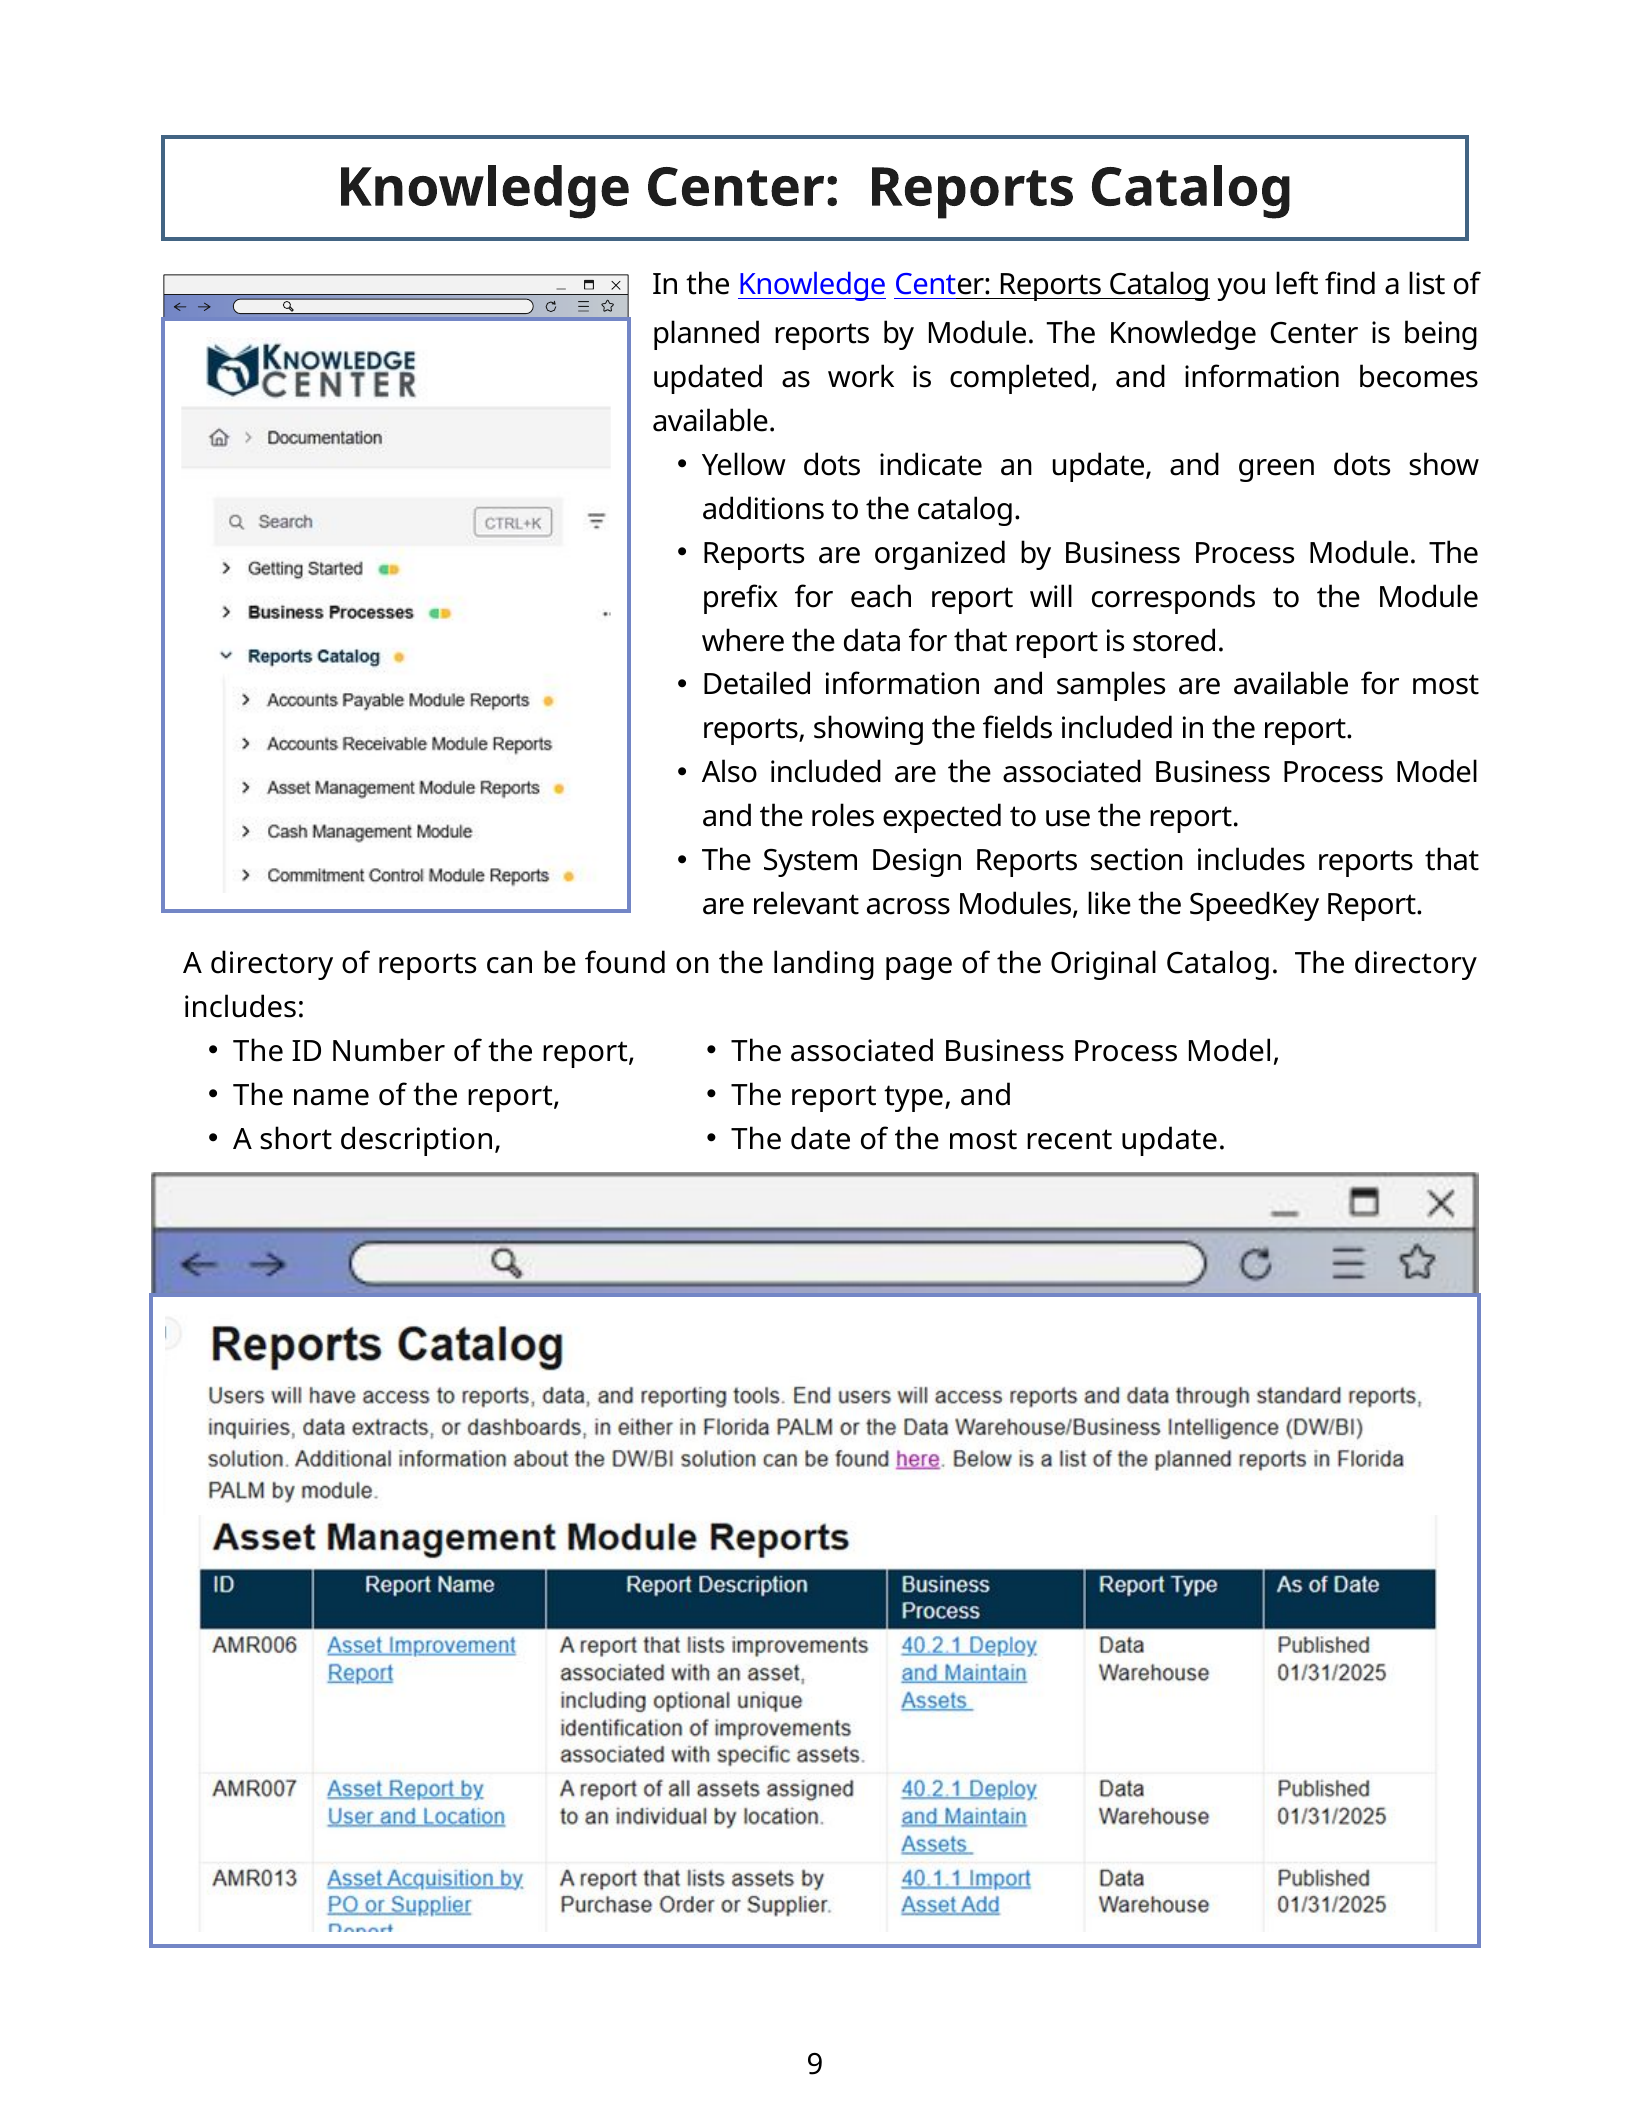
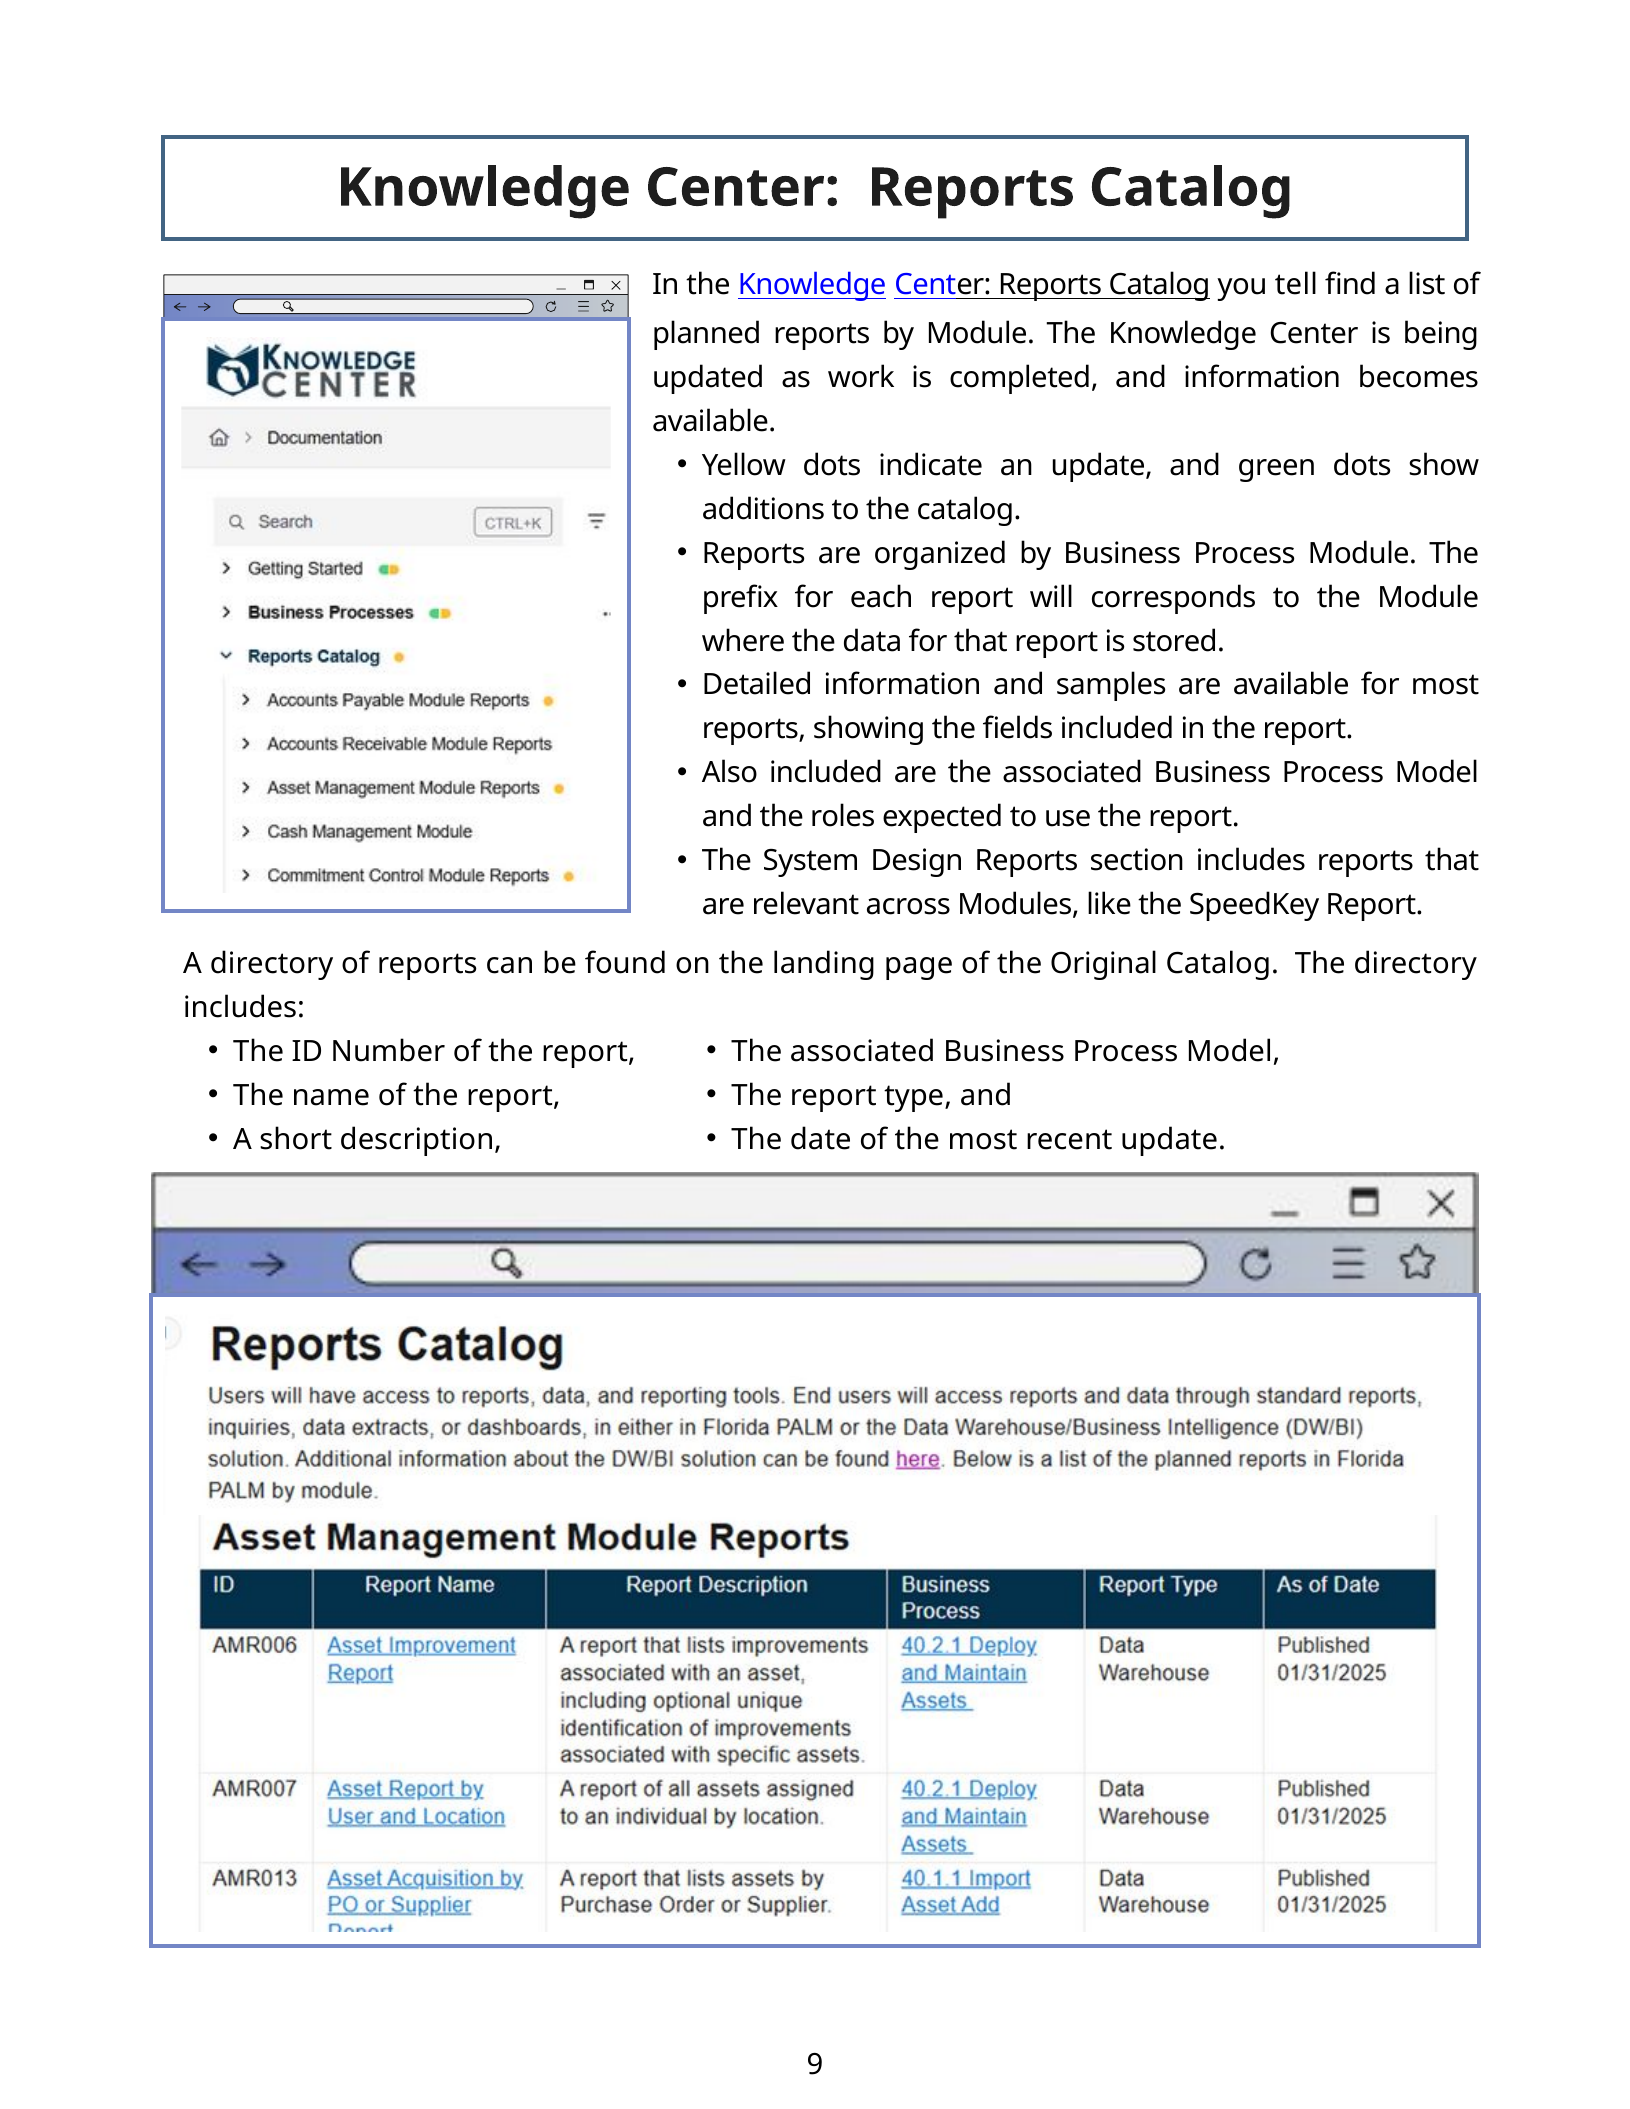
left: left -> tell (1296, 285)
